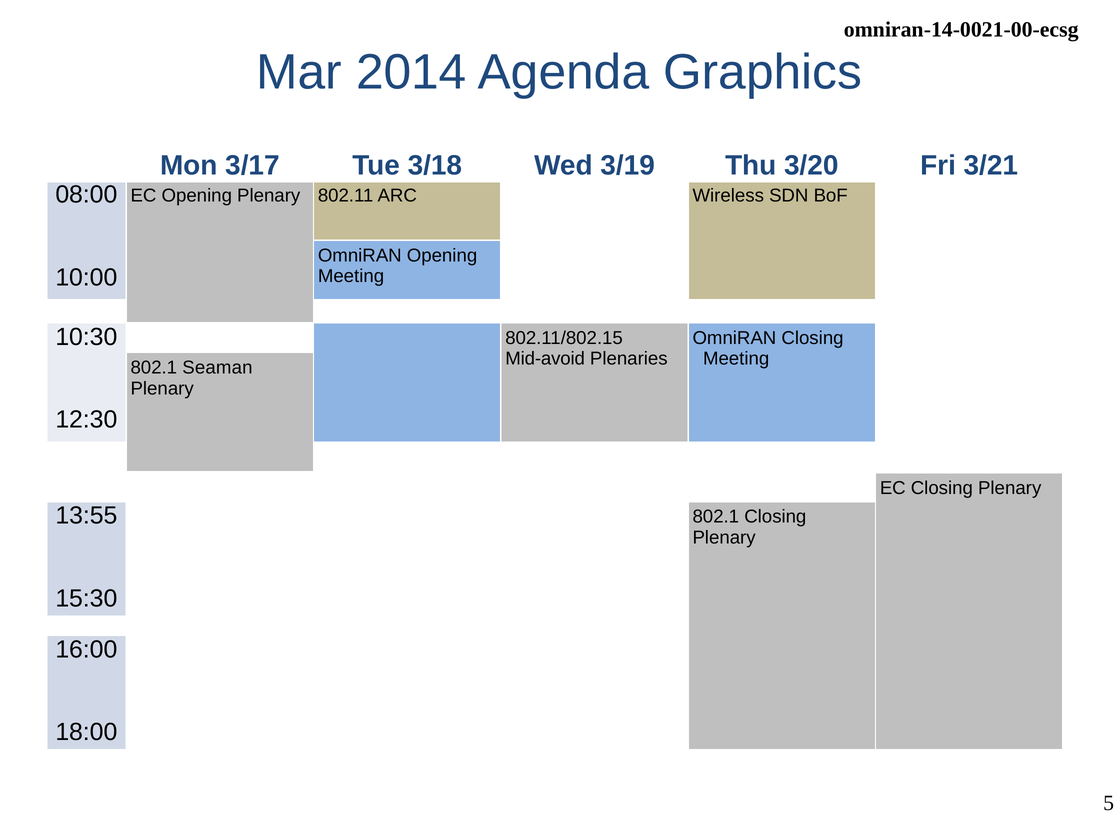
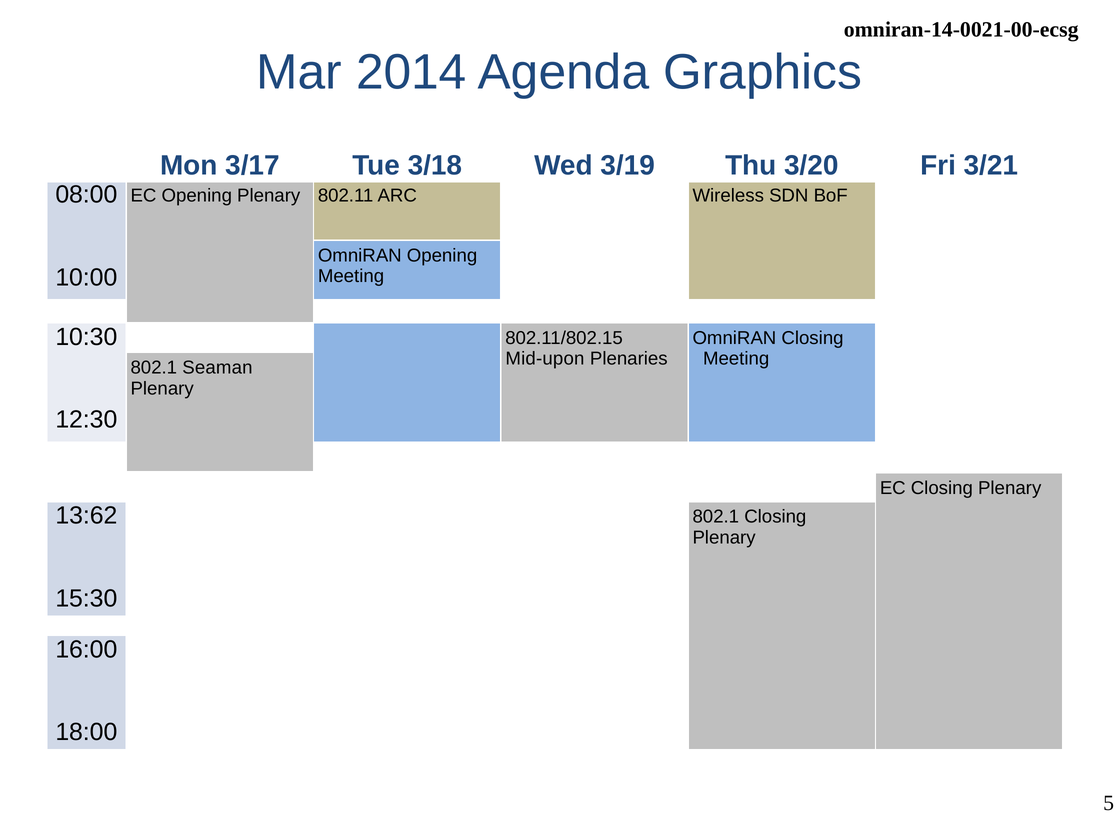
Mid-avoid: Mid-avoid -> Mid-upon (545, 359)
13:55: 13:55 -> 13:62 (86, 516)
